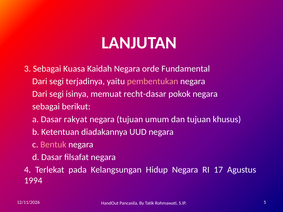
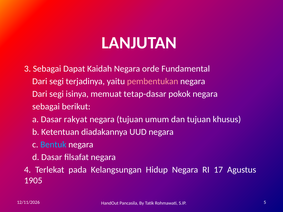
Kuasa: Kuasa -> Dapat (74, 69)
recht-dasar: recht-dasar -> tetap-dasar (145, 94)
Bentuk colour: pink -> light blue (53, 145)
1994: 1994 -> 1905 (33, 181)
